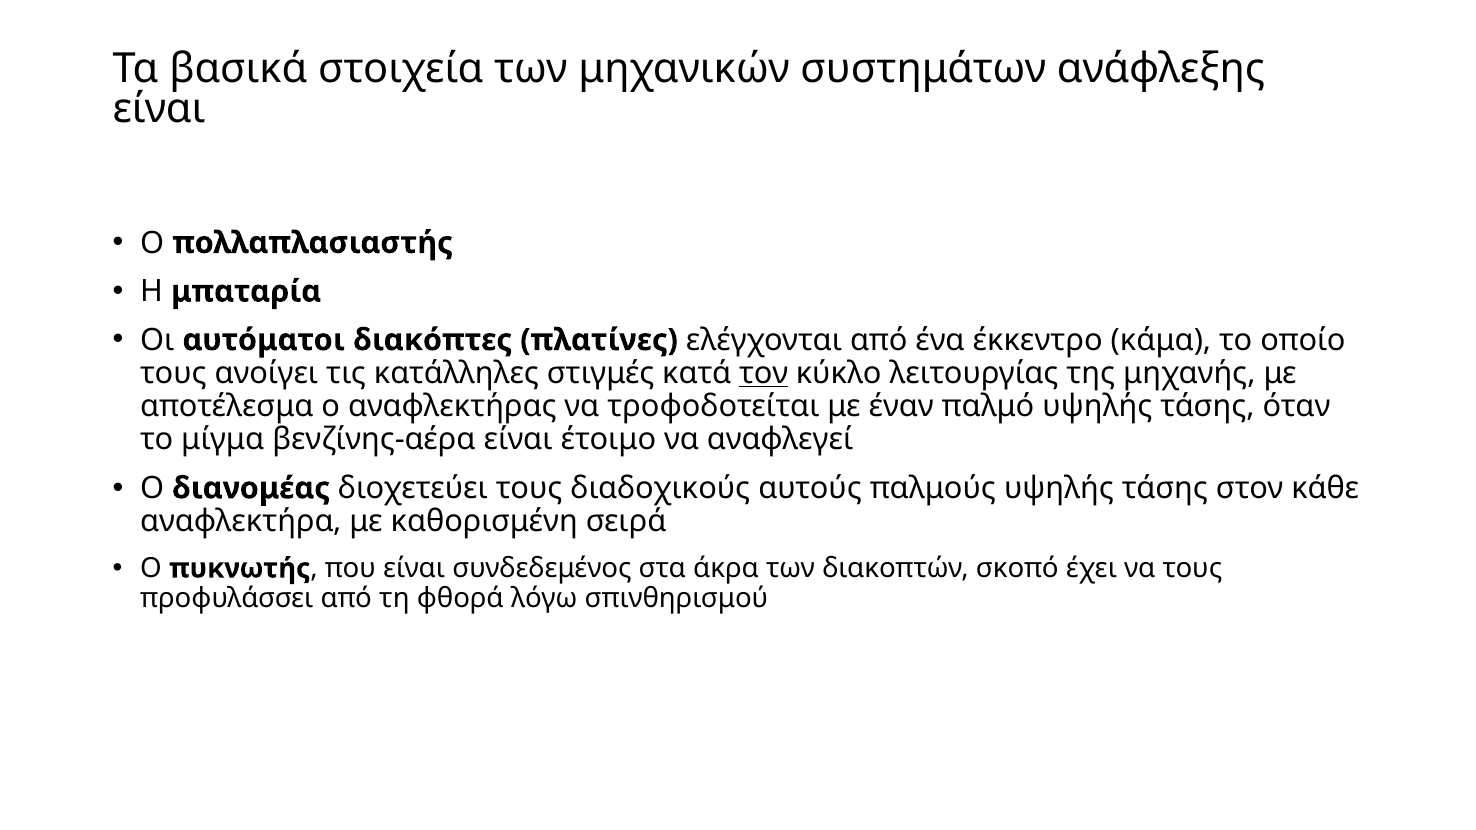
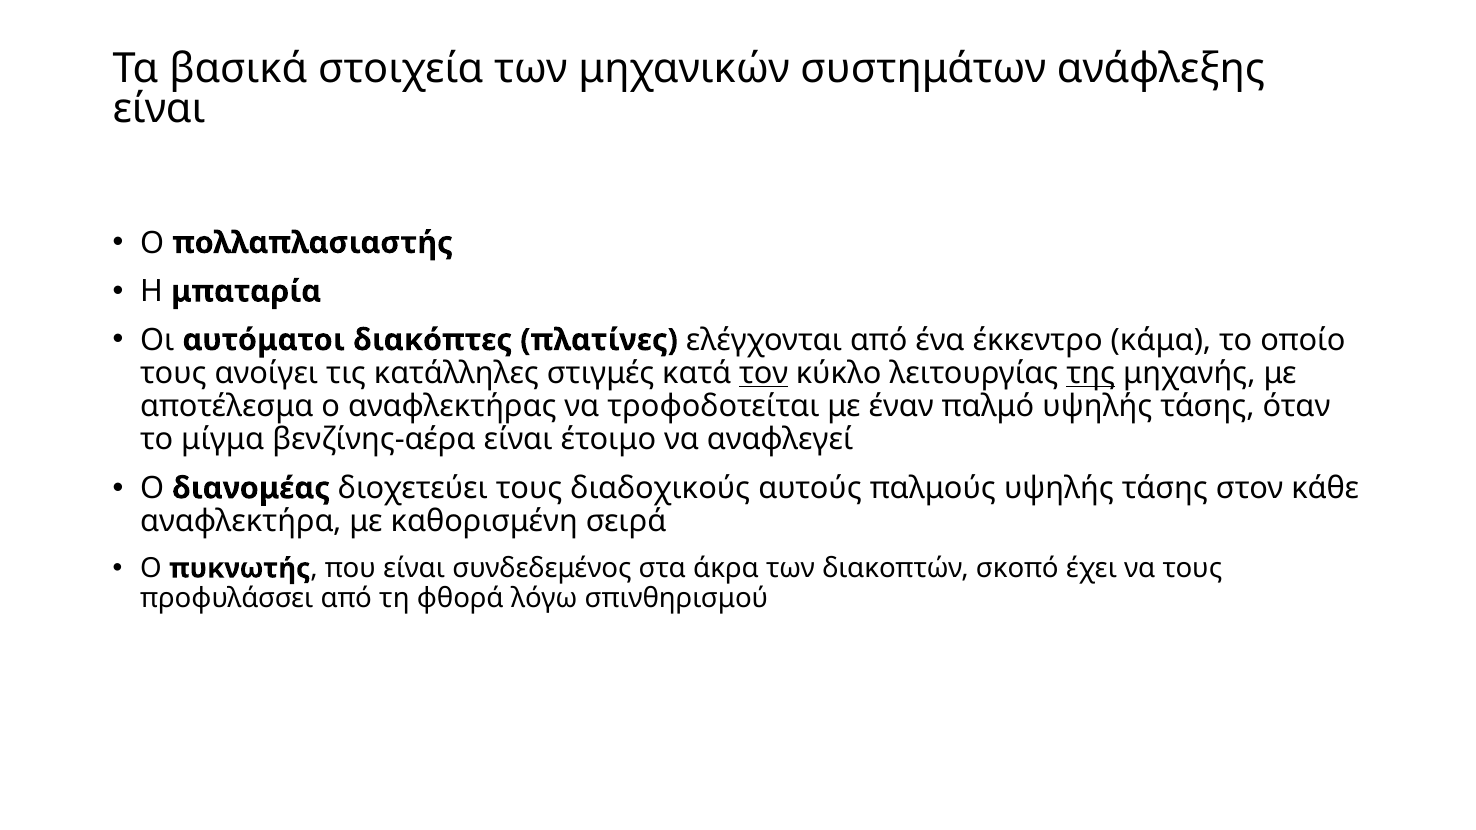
της underline: none -> present (1091, 373)
